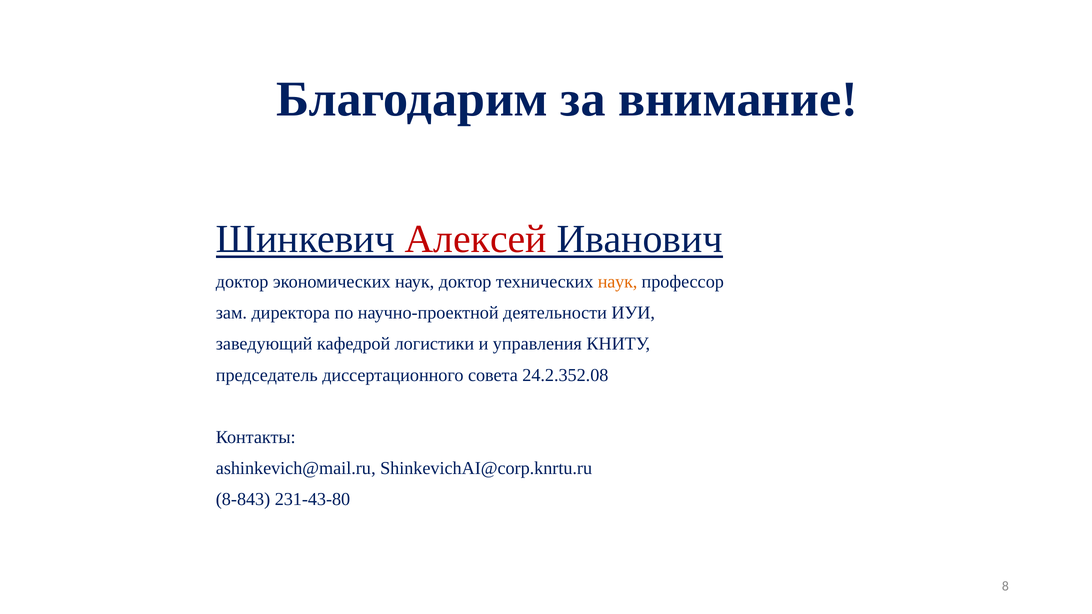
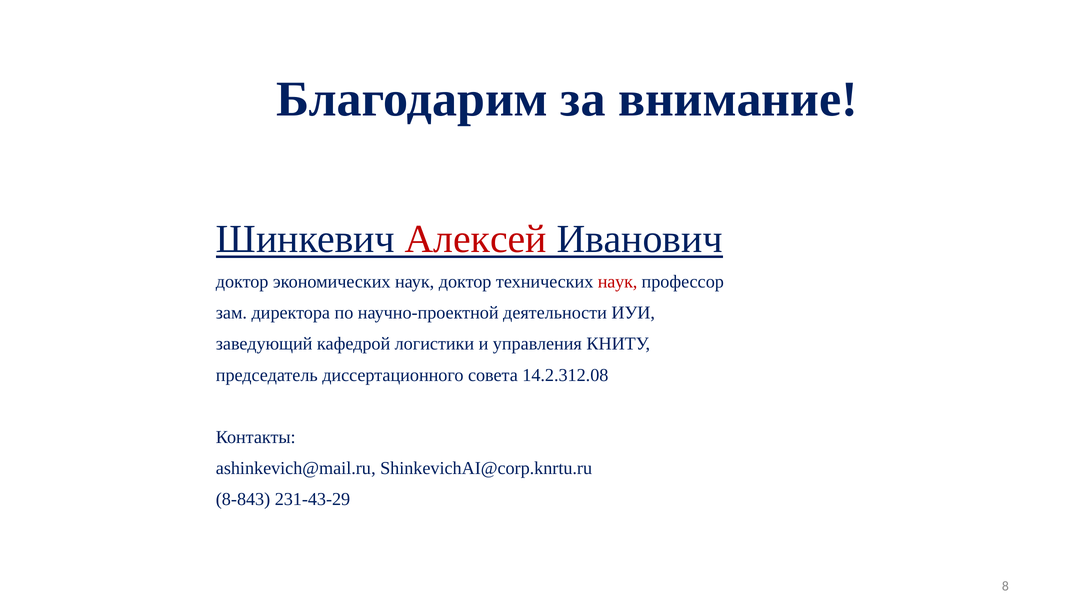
наук colour: orange -> red (618, 282)
24.2.352.08: 24.2.352.08 -> 14.2.312.08 (565, 375)
231-43-80: 231-43-80 -> 231-43-29 (312, 499)
